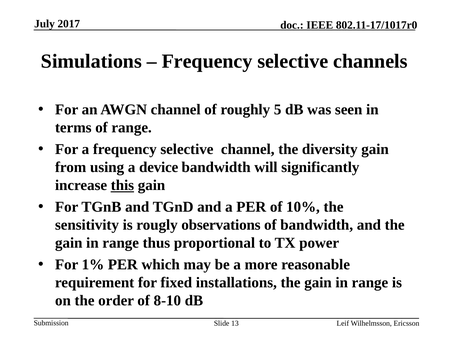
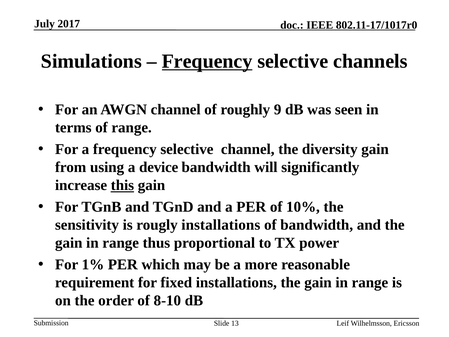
Frequency underline: none -> present (207, 61)
5: 5 -> 9 (278, 110)
rougly observations: observations -> installations (221, 225)
